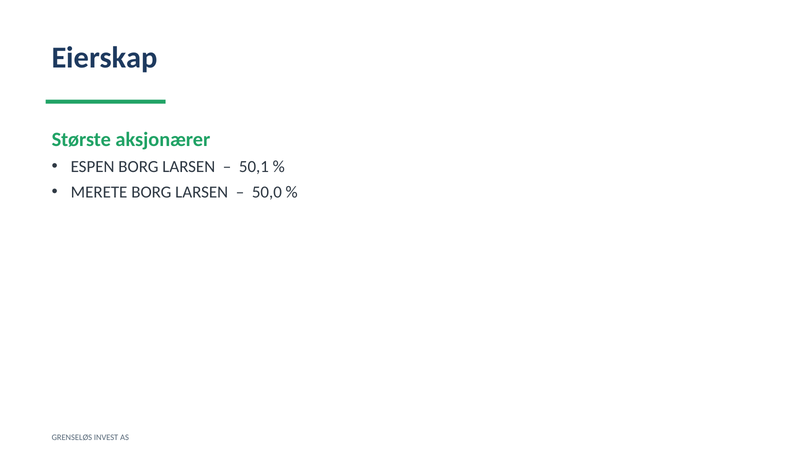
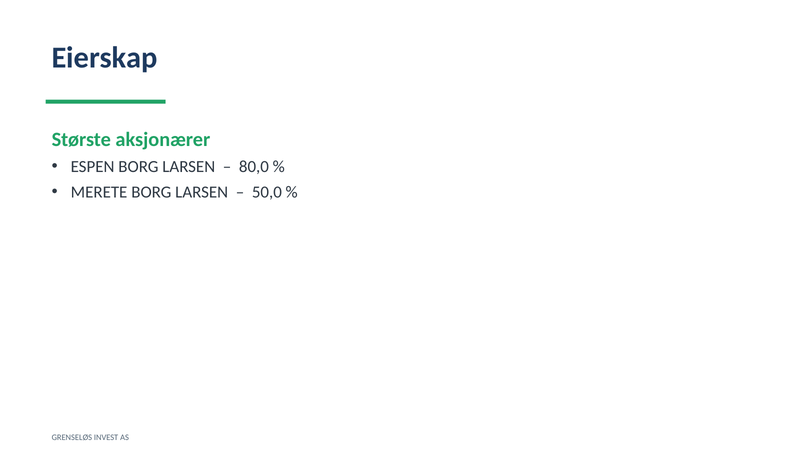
50,1: 50,1 -> 80,0 (254, 167)
